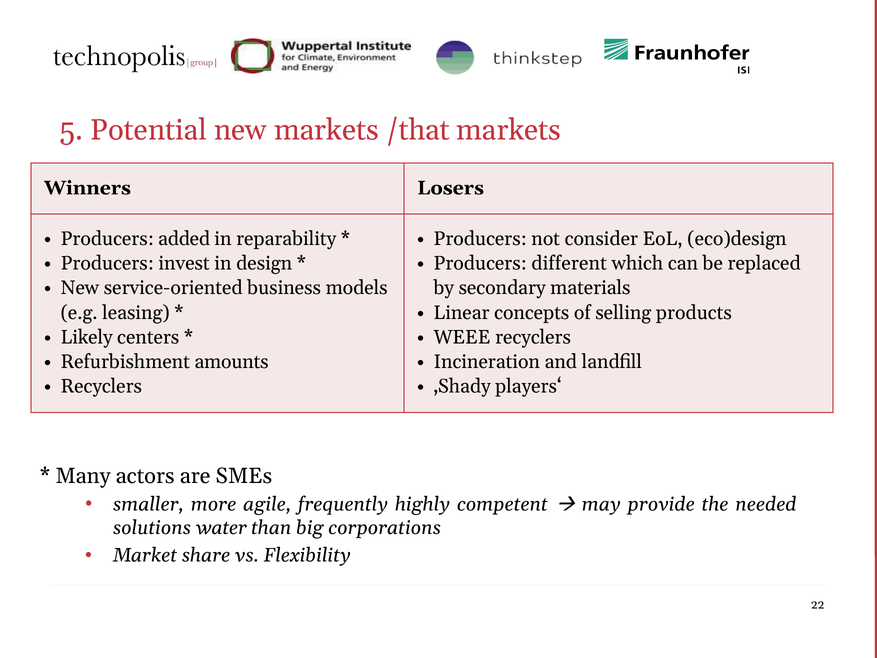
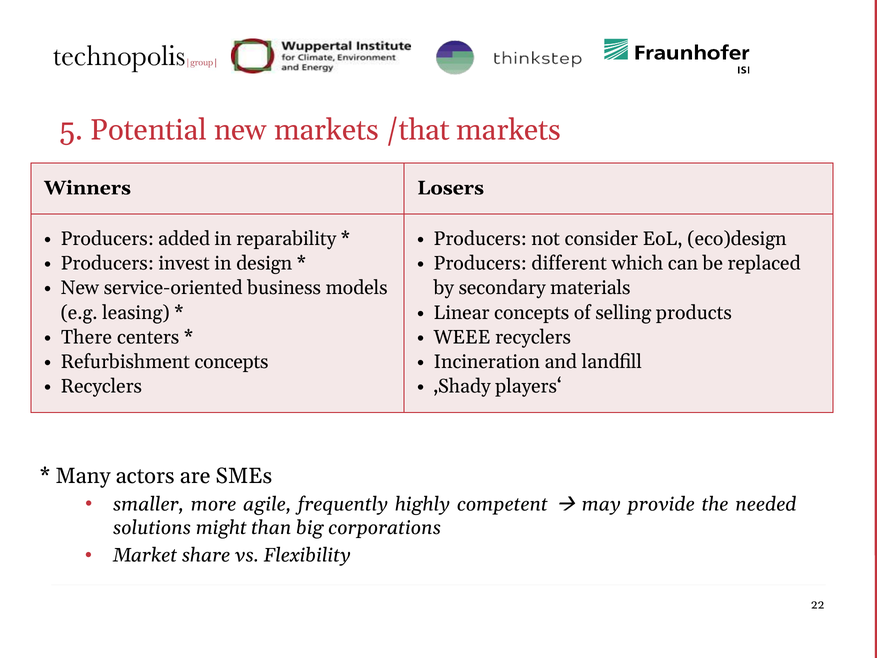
Likely: Likely -> There (86, 337)
Refurbishment amounts: amounts -> concepts (232, 362)
water: water -> might (221, 528)
